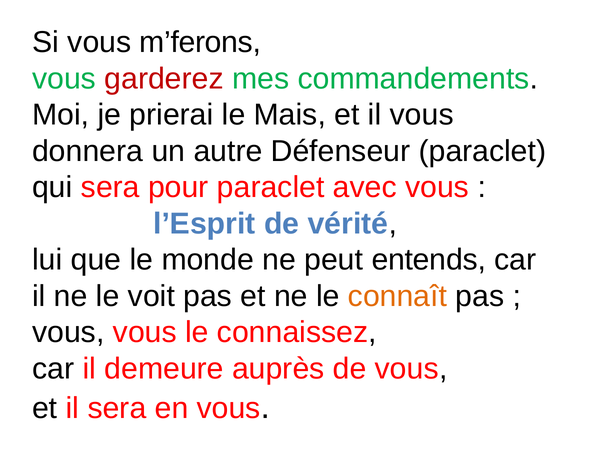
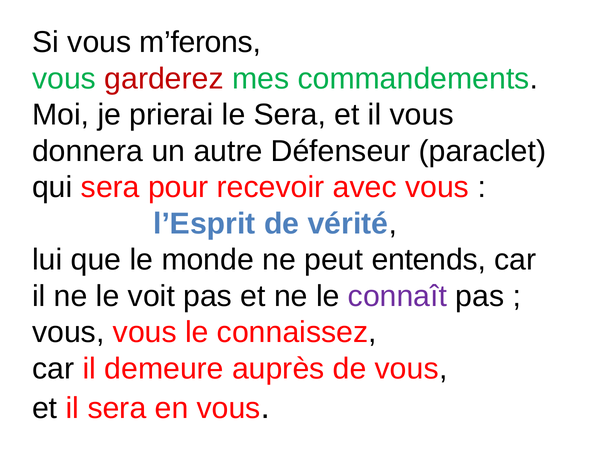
le Mais: Mais -> Sera (290, 115)
pour paraclet: paraclet -> recevoir (271, 188)
connaît colour: orange -> purple (398, 297)
